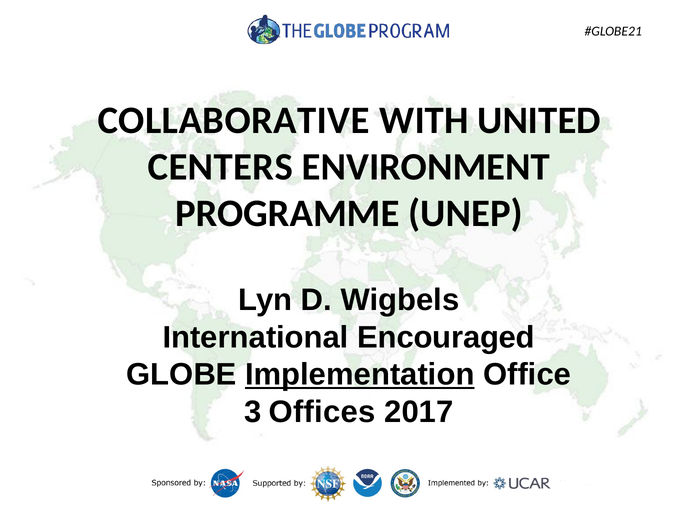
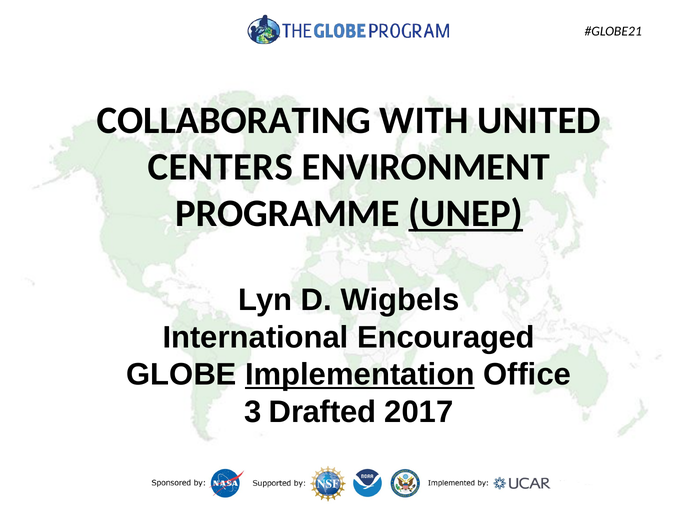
COLLABORATIVE: COLLABORATIVE -> COLLABORATING (234, 120)
UNEP underline: none -> present (466, 213)
Offices: Offices -> Drafted (322, 412)
